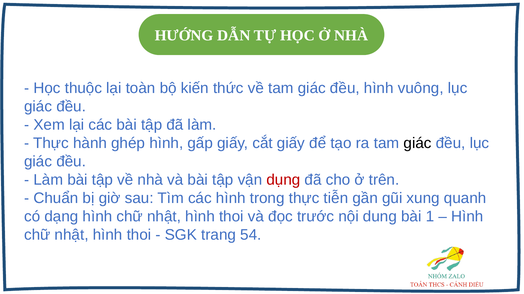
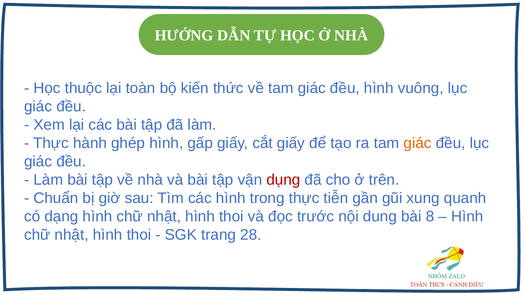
giác colour: black -> orange (418, 144)
1: 1 -> 8 (430, 217)
54: 54 -> 28 (251, 235)
